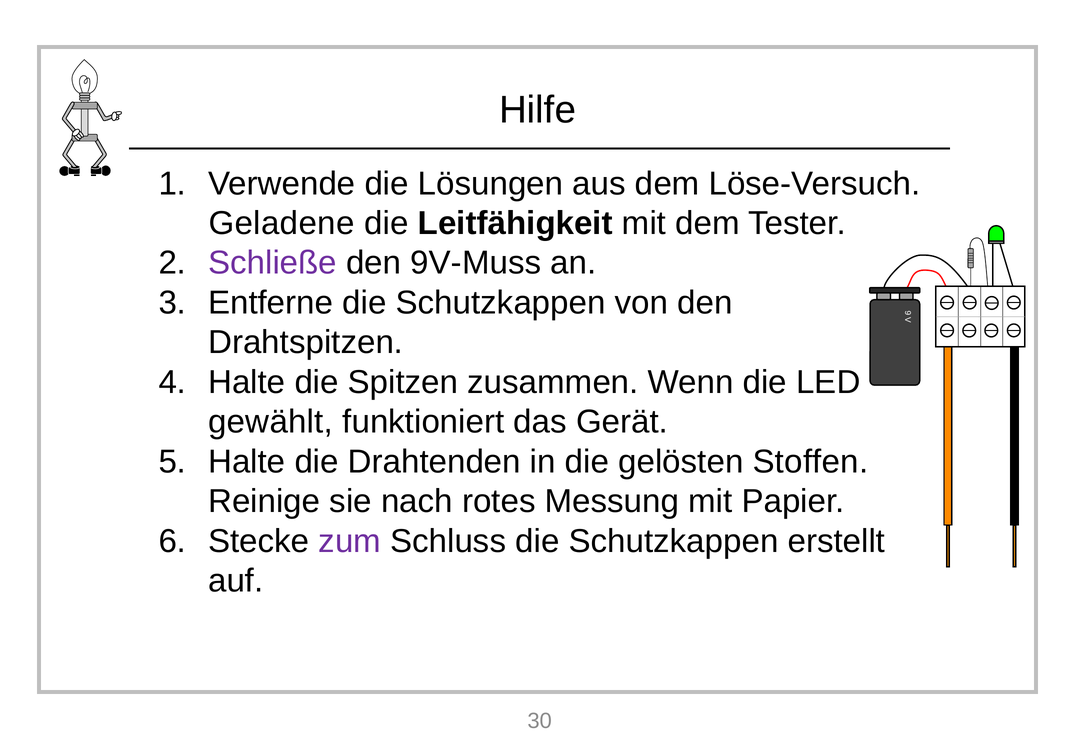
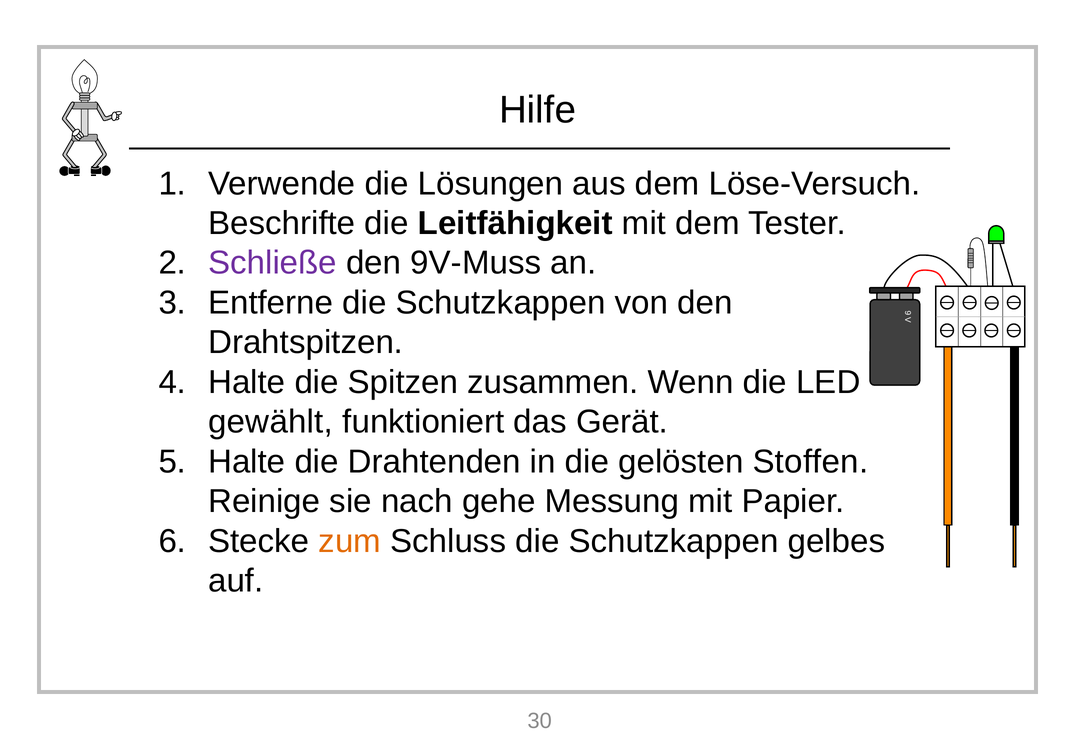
Geladene: Geladene -> Beschrifte (282, 223)
rotes: rotes -> gehe (499, 501)
zum colour: purple -> orange (350, 541)
erstellt: erstellt -> gelbes (836, 541)
